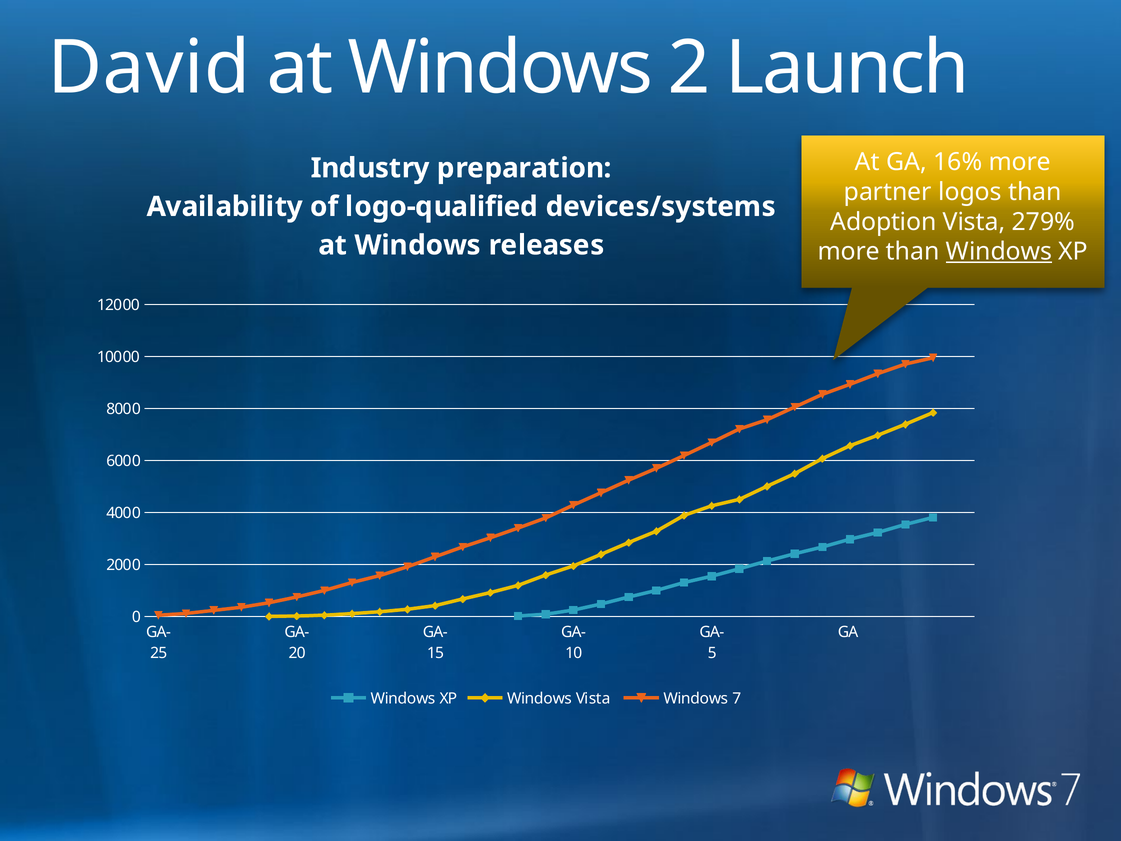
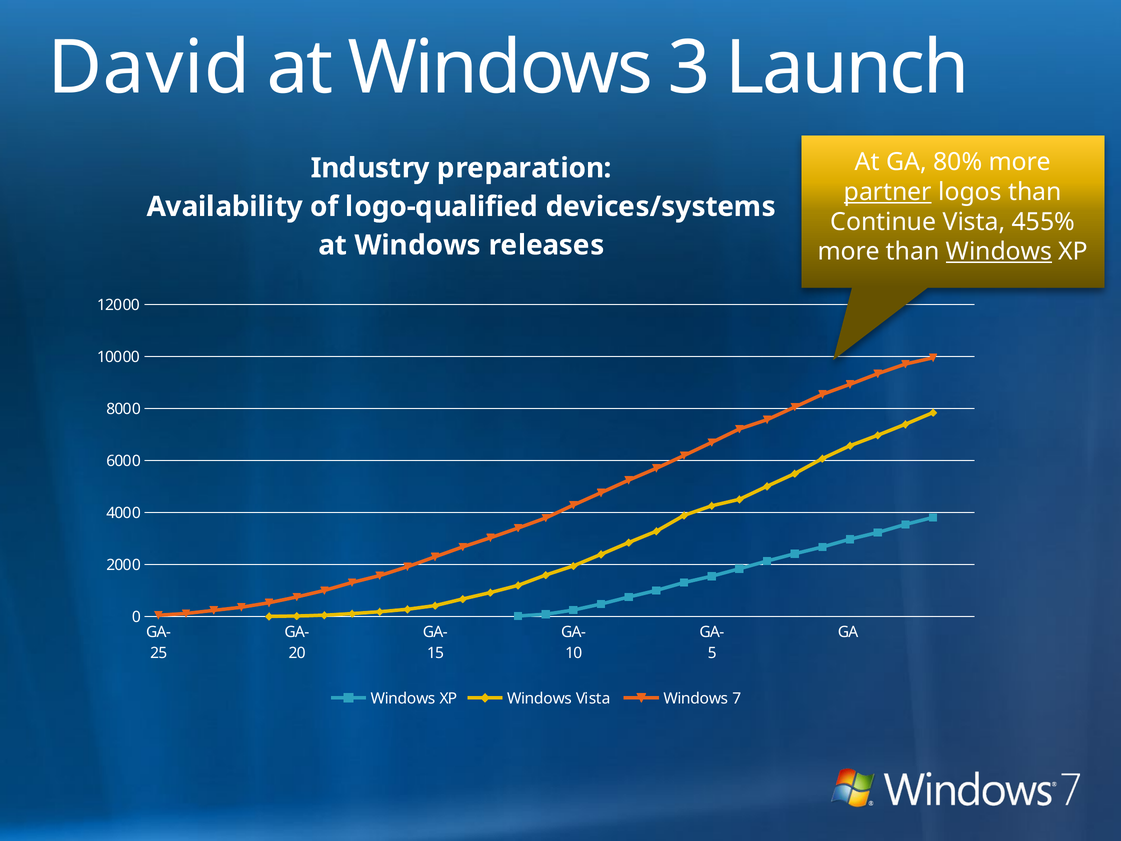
2: 2 -> 3 (689, 68)
16%: 16% -> 80% (958, 162)
partner underline: none -> present (888, 192)
Adoption: Adoption -> Continue (883, 222)
279%: 279% -> 455% (1043, 222)
